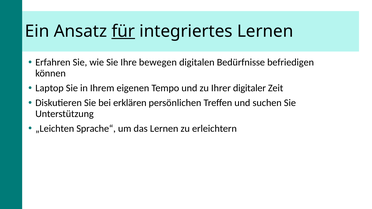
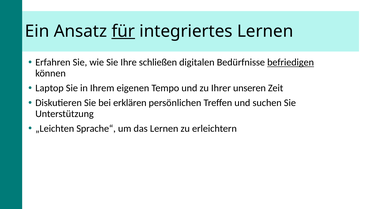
bewegen: bewegen -> schließen (158, 62)
befriedigen underline: none -> present (291, 62)
digitaler: digitaler -> unseren (249, 88)
